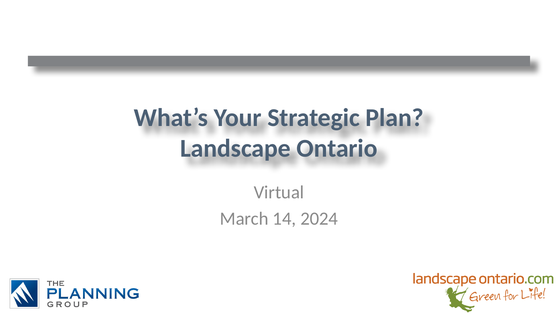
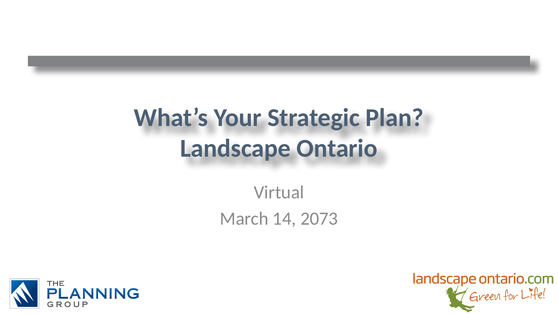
2024: 2024 -> 2073 (319, 218)
